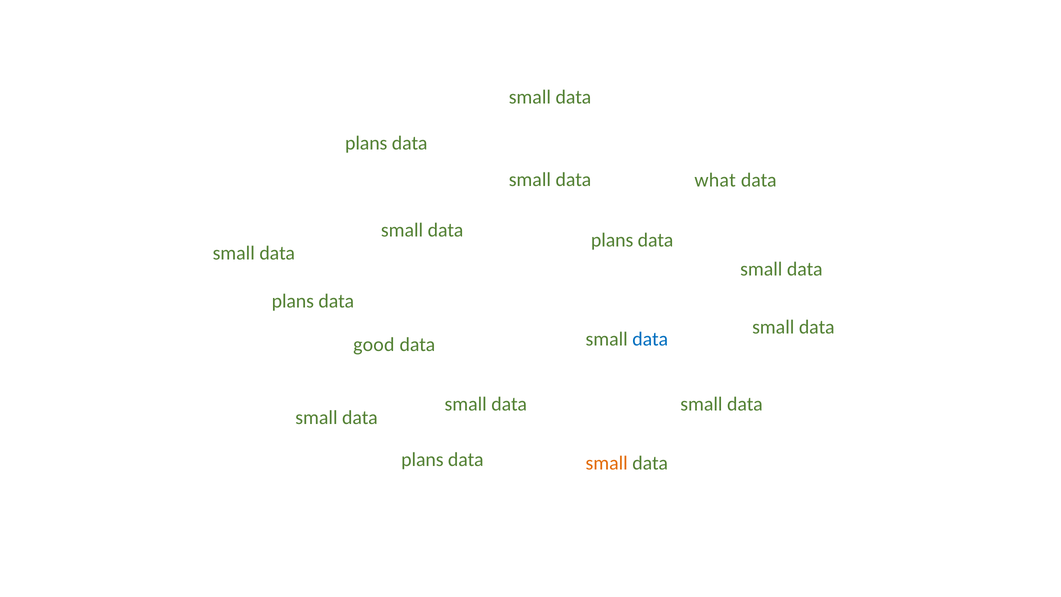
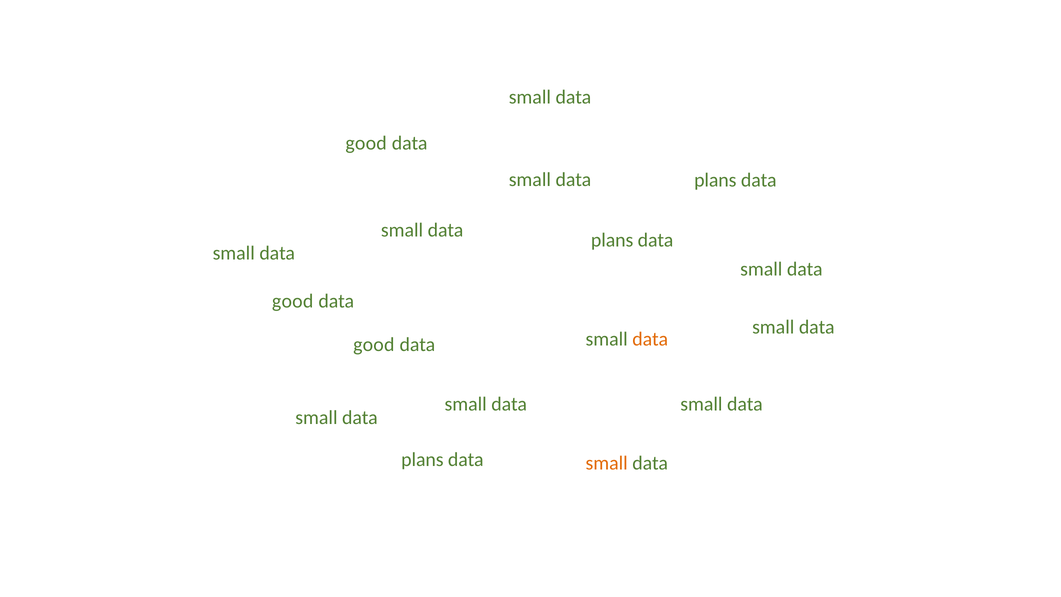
plans: plans -> good (366, 143)
what: what -> plans (715, 180)
plans: plans -> good (293, 301)
data colour: blue -> orange (650, 339)
